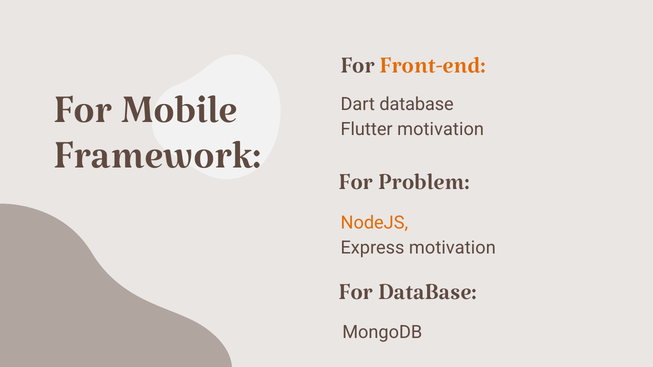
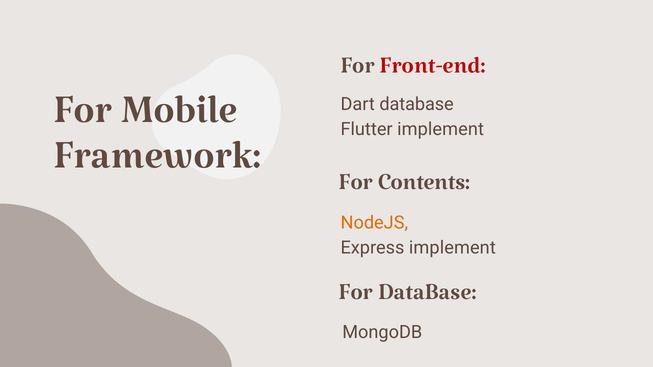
Front-end colour: orange -> red (433, 62)
Flutter motivation: motivation -> implement (441, 129)
Problem: Problem -> Contents (424, 179)
Express motivation: motivation -> implement (452, 248)
